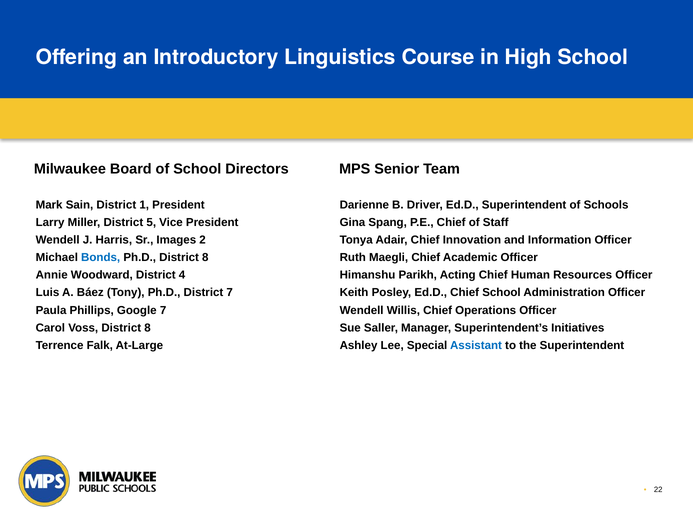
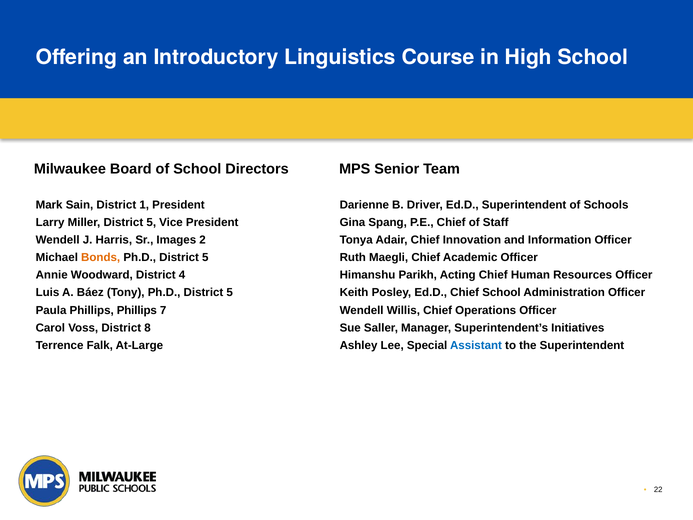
Bonds colour: blue -> orange (101, 257)
8: 8 -> 5 (205, 257)
Tony Ph.D District 7: 7 -> 5 (230, 293)
Phillips Google: Google -> Phillips (137, 310)
